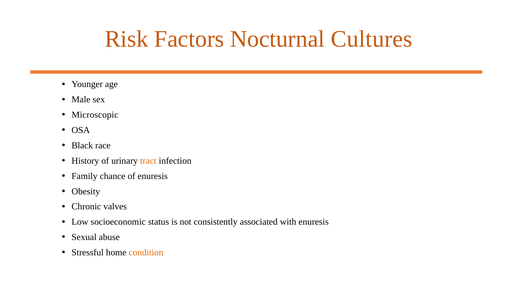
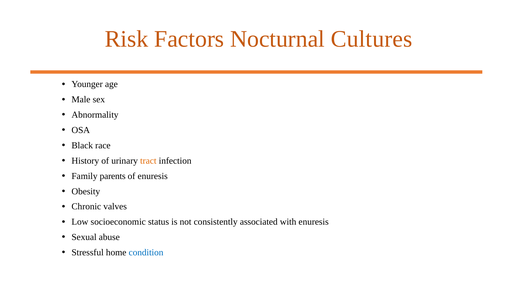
Microscopic: Microscopic -> Abnormality (95, 115)
chance: chance -> parents (113, 176)
condition colour: orange -> blue (146, 253)
